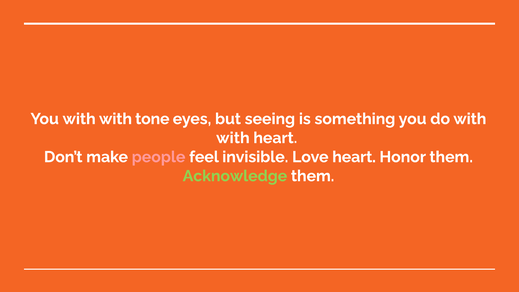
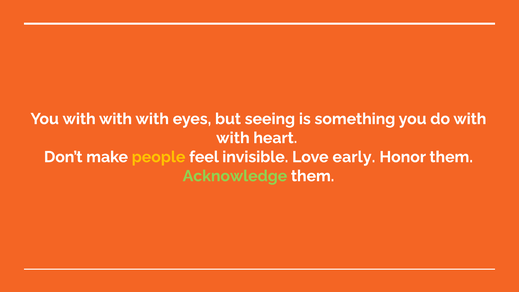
tone: tone -> with (152, 119)
people colour: pink -> yellow (159, 157)
Love heart: heart -> early (354, 157)
